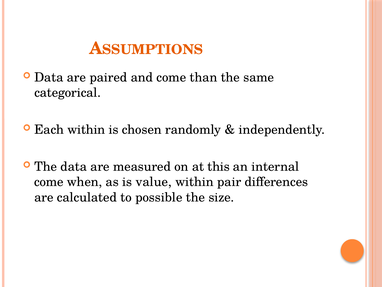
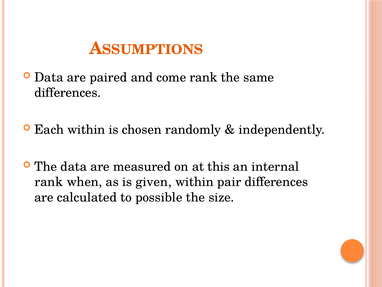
come than: than -> rank (204, 77)
categorical: categorical -> differences (68, 93)
come: come -> rank (49, 182)
value: value -> given (154, 182)
